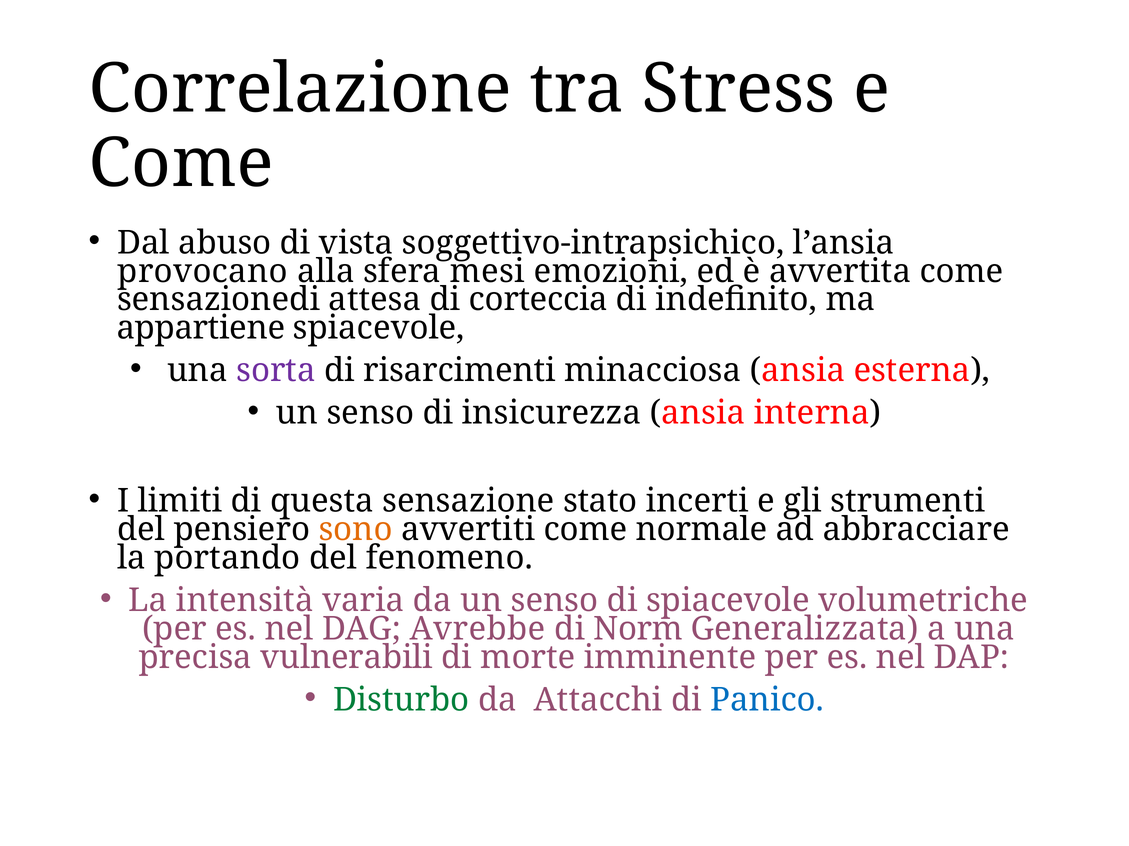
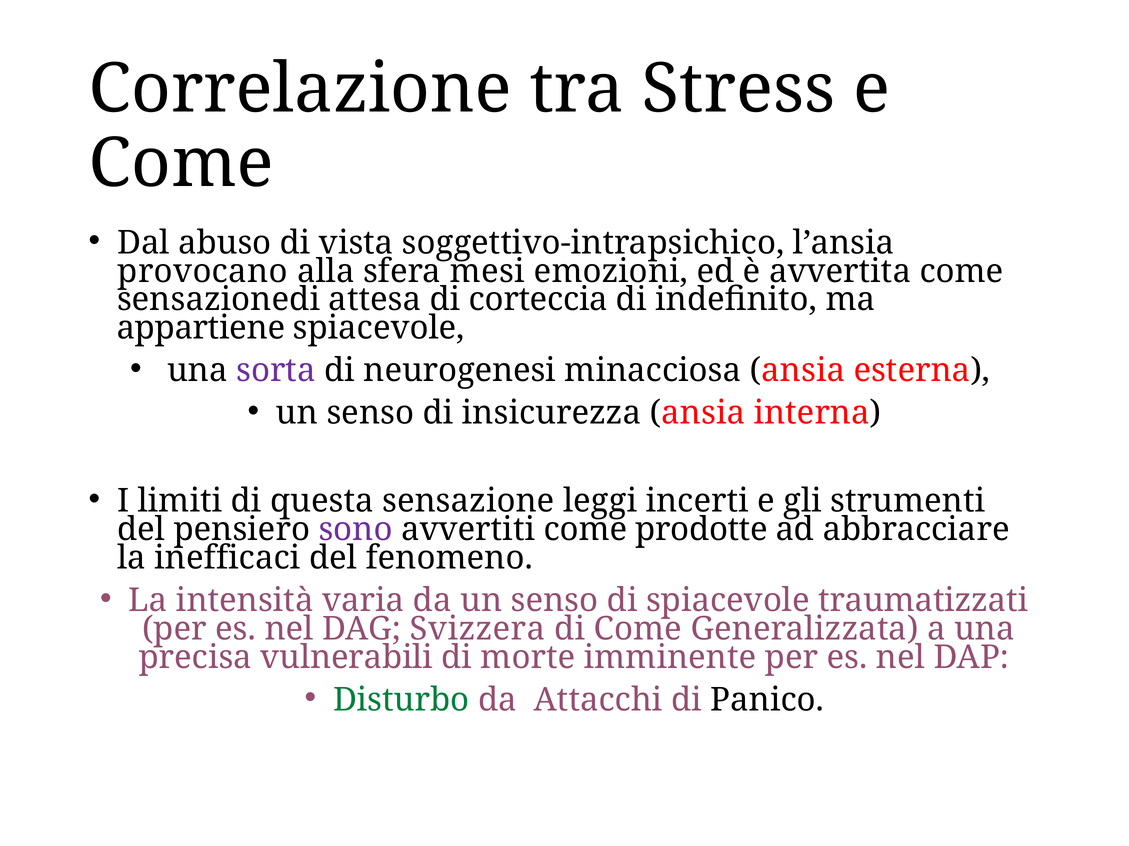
risarcimenti: risarcimenti -> neurogenesi (460, 371)
stato: stato -> leggi (600, 502)
sono colour: orange -> purple (356, 530)
normale: normale -> prodotte (702, 530)
portando: portando -> inefficaci (227, 558)
volumetriche: volumetriche -> traumatizzati (923, 601)
Avrebbe: Avrebbe -> Svizzera (478, 629)
di Norm: Norm -> Come (638, 629)
Panico colour: blue -> black (767, 700)
